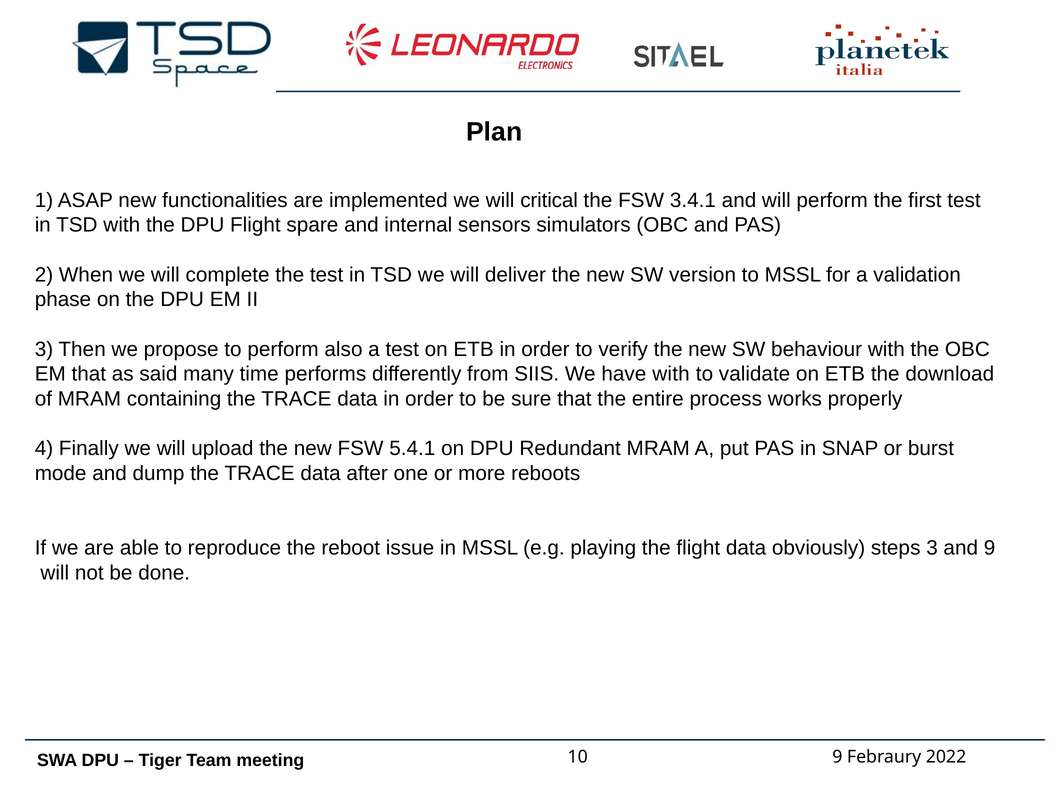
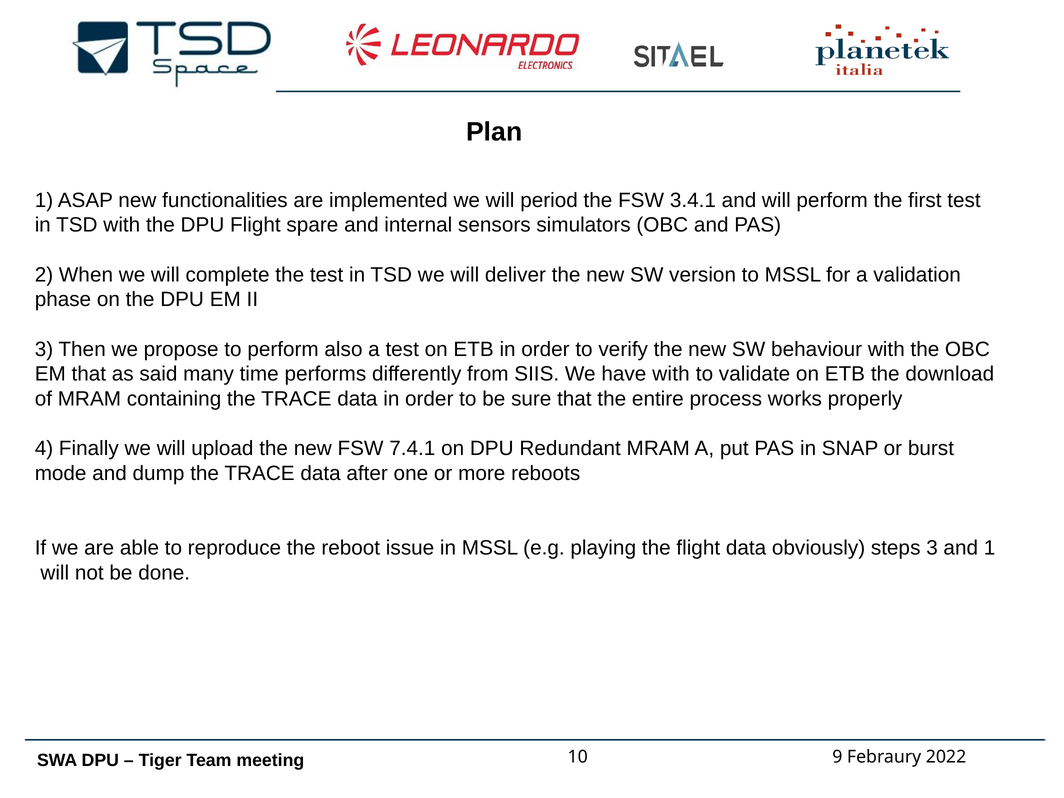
critical: critical -> period (549, 200)
5.4.1: 5.4.1 -> 7.4.1 (412, 449)
and 9: 9 -> 1 (990, 548)
